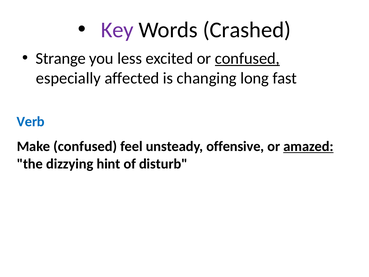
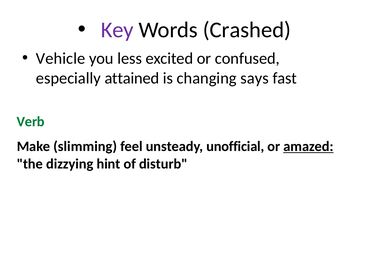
Strange: Strange -> Vehicle (61, 58)
confused underline: present -> none (247, 58)
affected: affected -> attained (132, 78)
long: long -> says (255, 78)
Verb colour: blue -> green (31, 122)
Make confused: confused -> slimming (85, 146)
offensive: offensive -> unofficial (235, 146)
